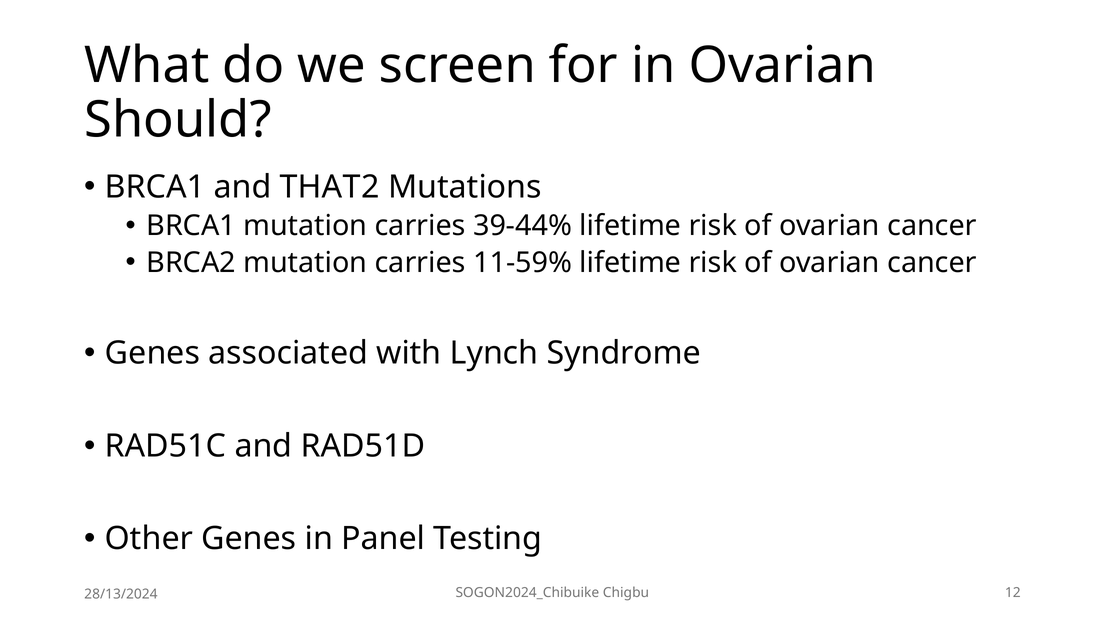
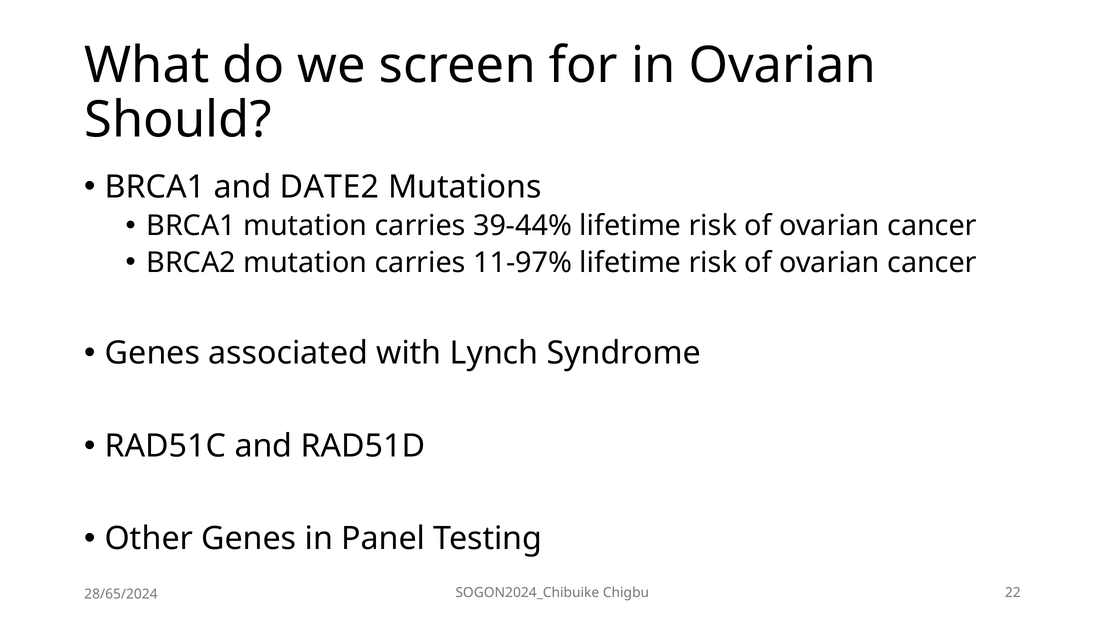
THAT2: THAT2 -> DATE2 (330, 187)
11-59%: 11-59% -> 11-97% (523, 262)
12: 12 -> 22 (1013, 592)
28/13/2024: 28/13/2024 -> 28/65/2024 (121, 594)
